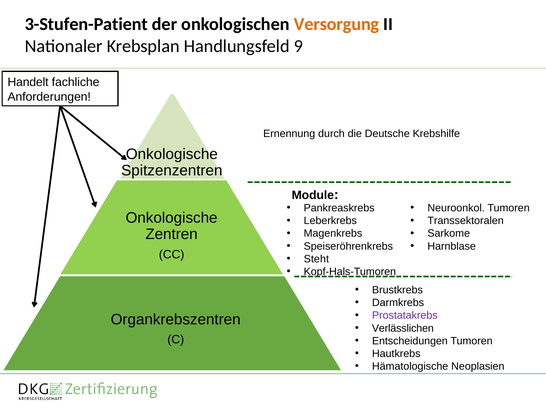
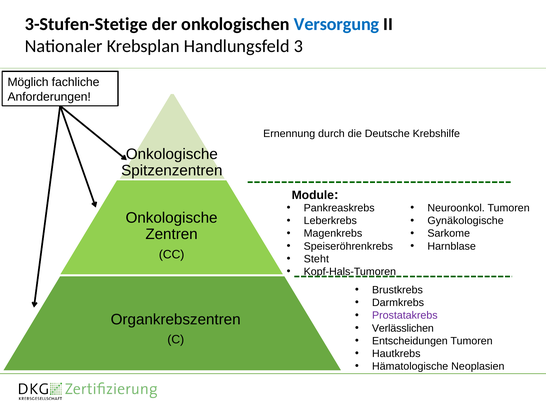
3-Stufen-Patient: 3-Stufen-Patient -> 3-Stufen-Stetige (86, 24)
Versorgung colour: orange -> blue (337, 24)
9: 9 -> 3 (298, 46)
Handelt: Handelt -> Möglich (28, 82)
Transsektoralen: Transsektoralen -> Gynäkologische (466, 221)
